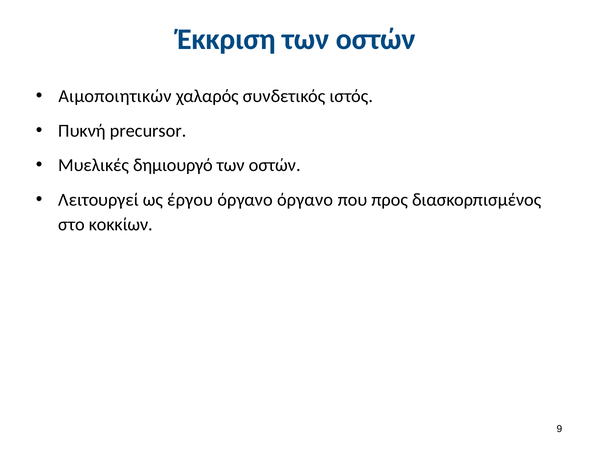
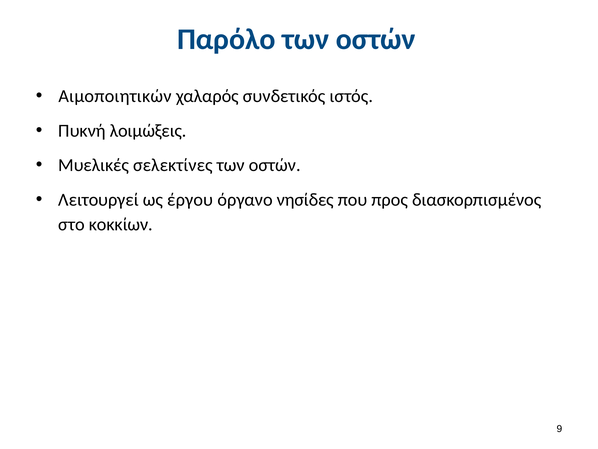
Έκκριση: Έκκριση -> Παρόλο (226, 39)
precursor: precursor -> λοιμώξεις (148, 131)
δημιουργό: δημιουργό -> σελεκτίνες (173, 165)
όργανο όργανο: όργανο -> νησίδες (305, 200)
